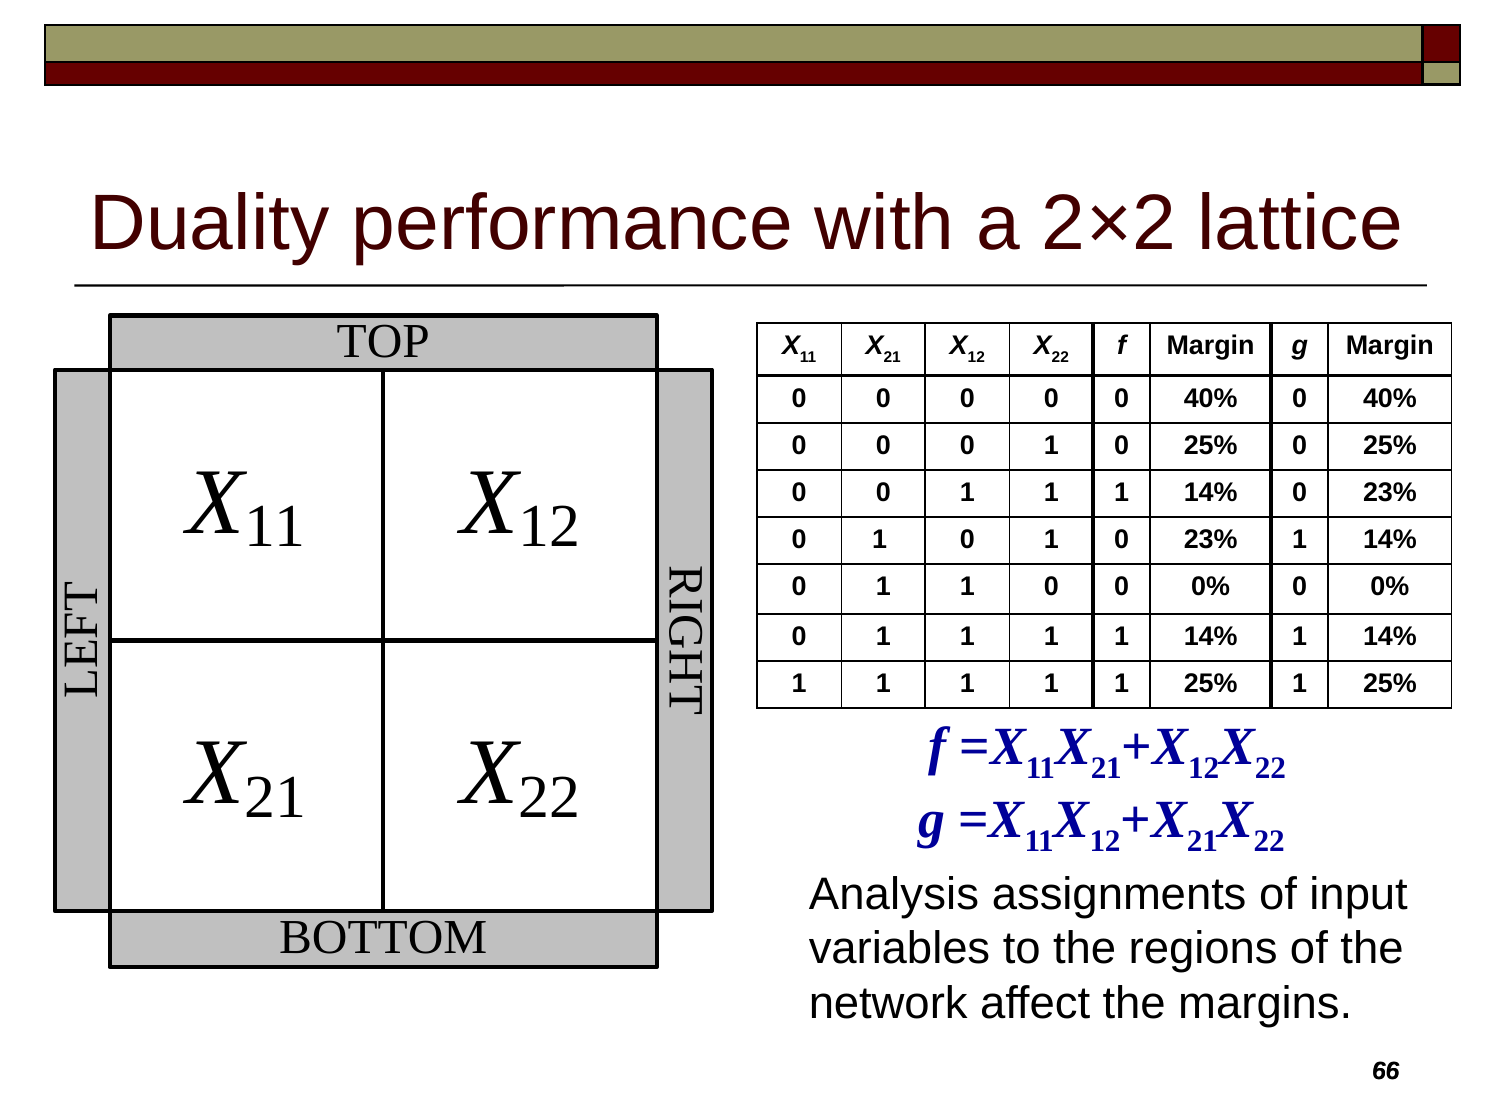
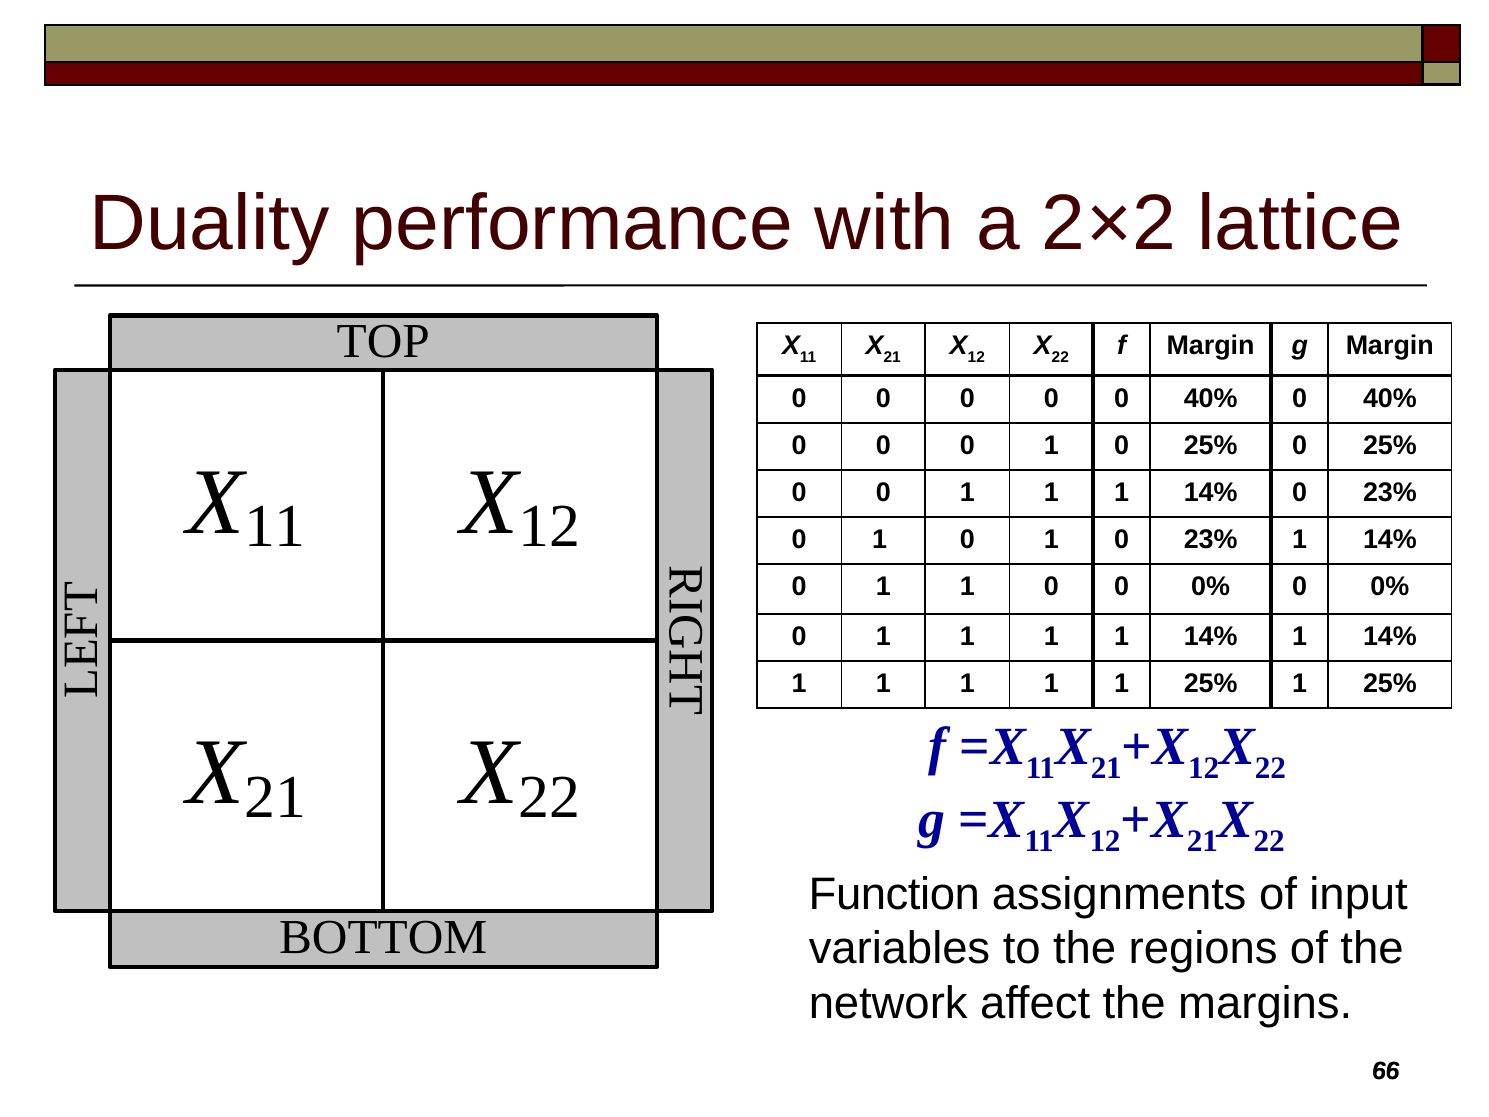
Analysis: Analysis -> Function (894, 894)
